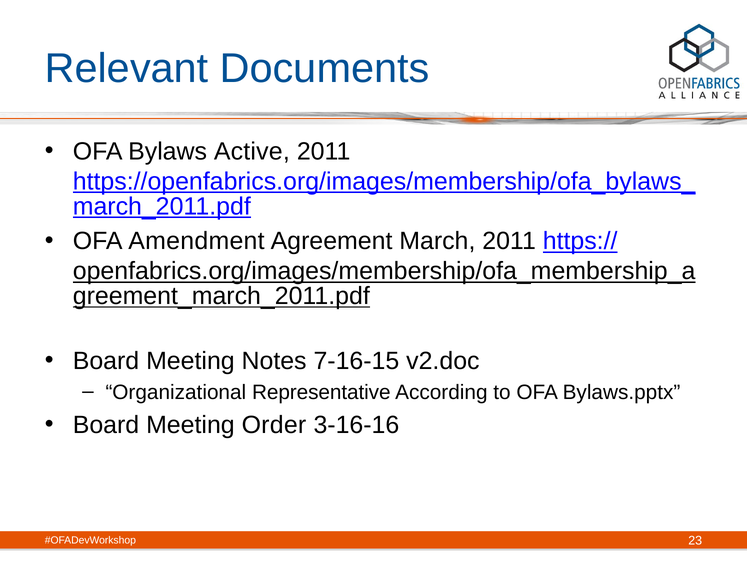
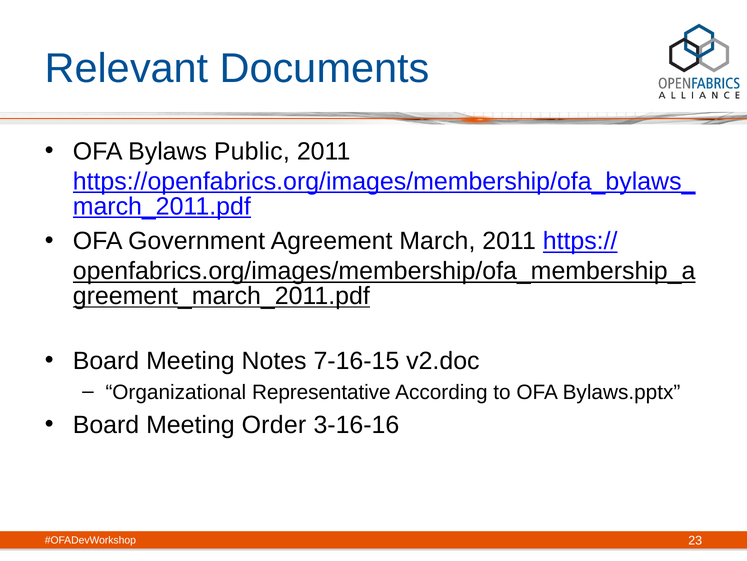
Active: Active -> Public (252, 151)
Amendment: Amendment -> Government (197, 241)
